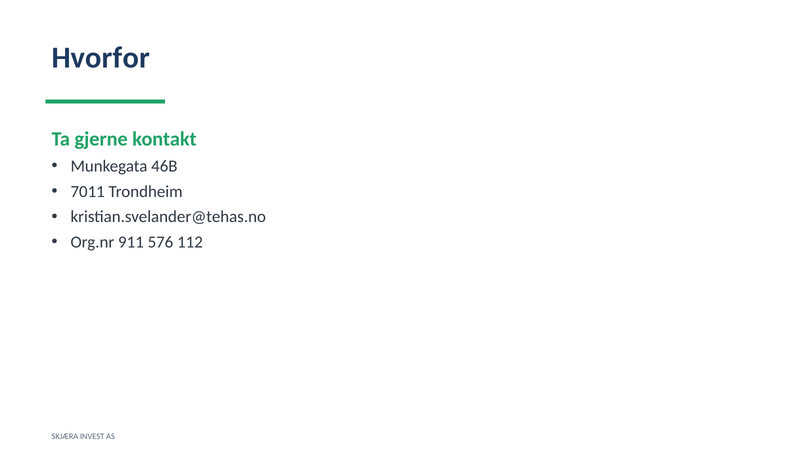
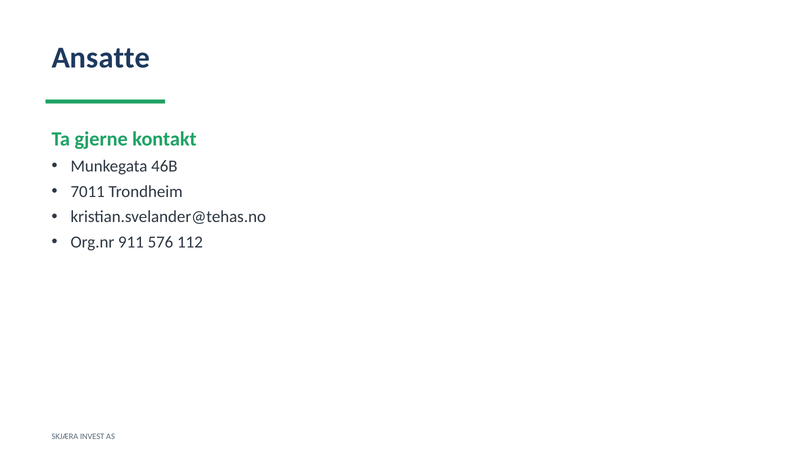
Hvorfor: Hvorfor -> Ansatte (101, 58)
